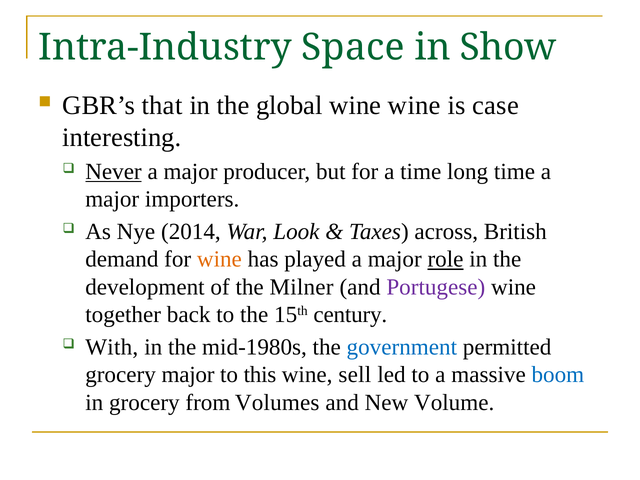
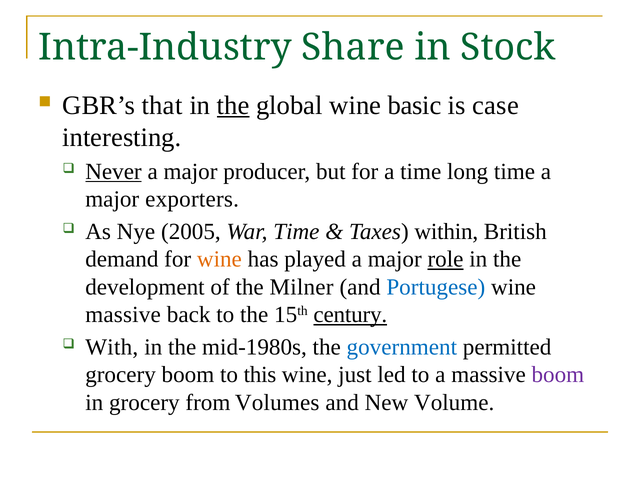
Space: Space -> Share (353, 48)
Show: Show -> Stock (508, 48)
the underline: none -> present (233, 105)
wine wine: wine -> basic (415, 105)
importers: importers -> exporters (192, 199)
2014: 2014 -> 2005 (191, 232)
War Look: Look -> Time (296, 232)
across: across -> within (446, 232)
Portugese colour: purple -> blue (436, 287)
together: together -> massive (123, 315)
century underline: none -> present (350, 315)
grocery major: major -> boom (188, 375)
sell: sell -> just (355, 375)
boom colour: blue -> purple (558, 375)
